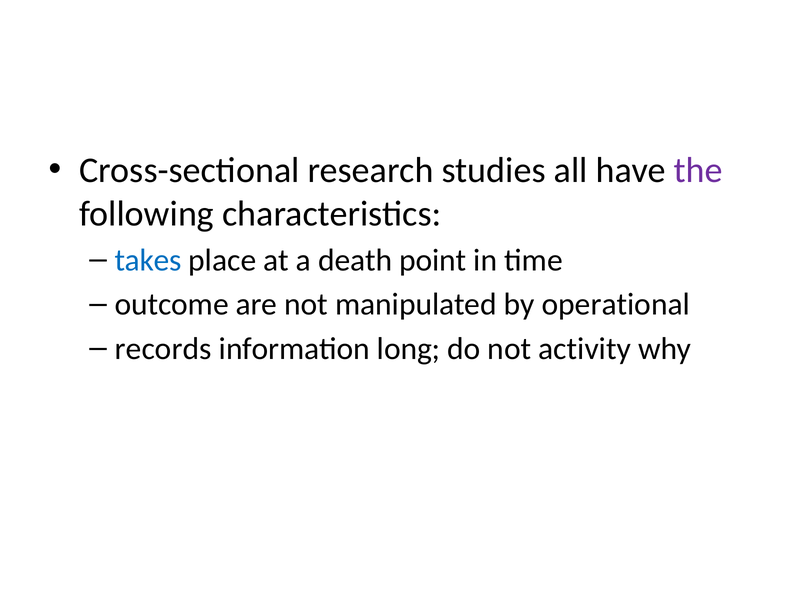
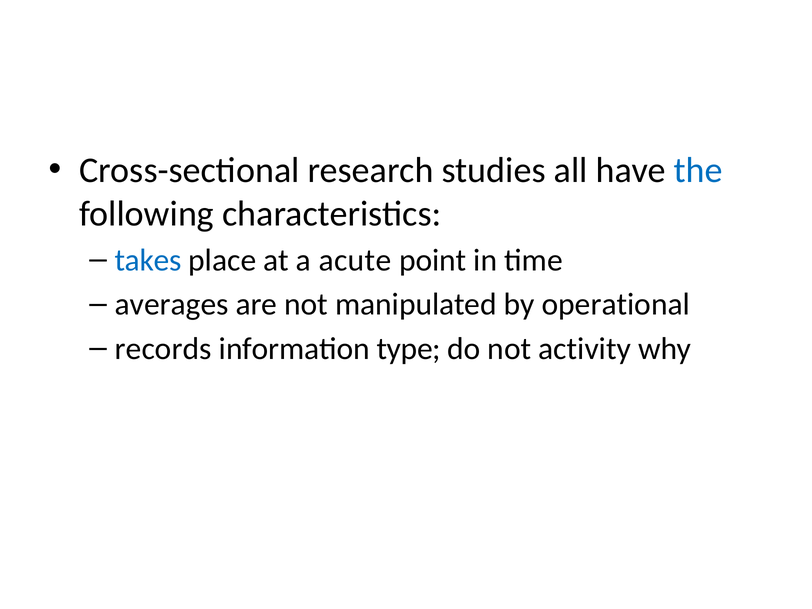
the colour: purple -> blue (698, 170)
death: death -> acute (355, 260)
outcome: outcome -> averages (172, 305)
long: long -> type (409, 349)
